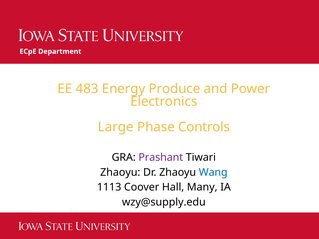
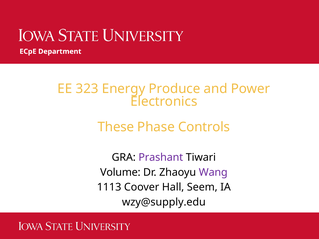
483: 483 -> 323 (87, 89)
Large: Large -> These (116, 127)
Zhaoyu: Zhaoyu -> Volume (120, 172)
Wang colour: blue -> purple (213, 172)
Many: Many -> Seem (202, 187)
